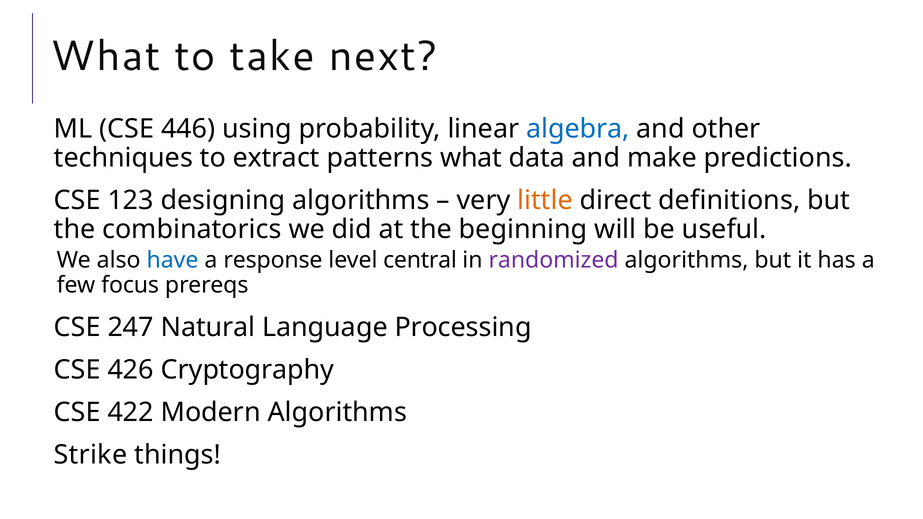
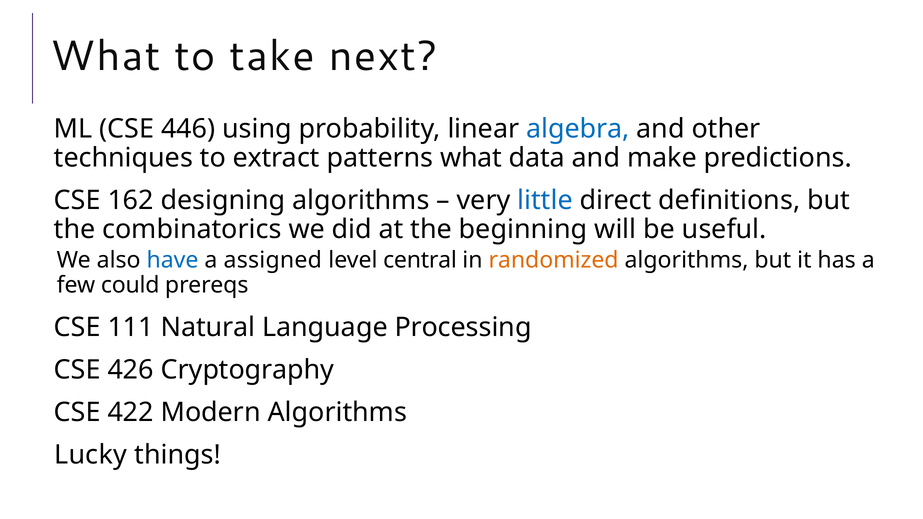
123: 123 -> 162 (131, 200)
little colour: orange -> blue (545, 200)
response: response -> assigned (273, 260)
randomized colour: purple -> orange (554, 260)
focus: focus -> could (130, 285)
247: 247 -> 111 (131, 328)
Strike: Strike -> Lucky (91, 455)
